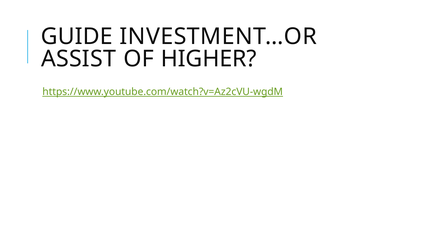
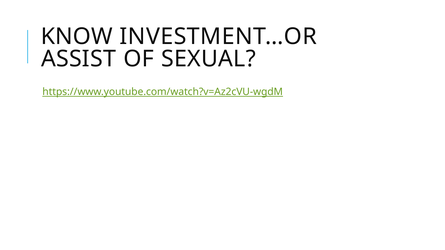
GUIDE: GUIDE -> KNOW (77, 37)
HIGHER: HIGHER -> SEXUAL (208, 59)
